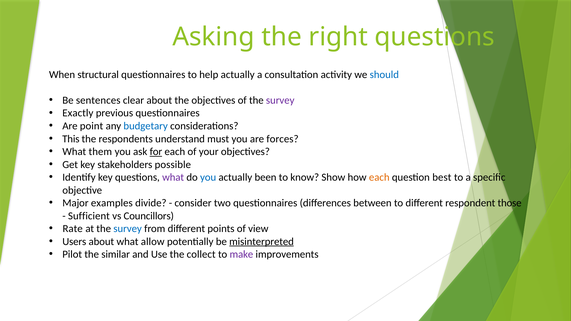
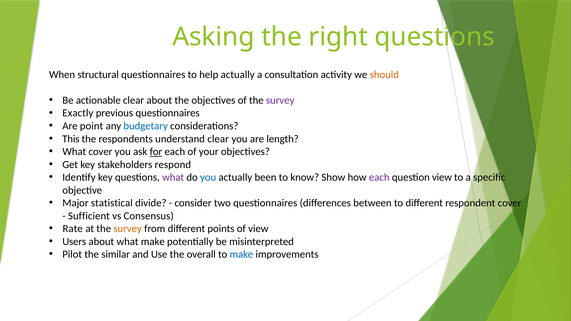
should colour: blue -> orange (384, 75)
sentences: sentences -> actionable (98, 100)
understand must: must -> clear (218, 139)
forces: forces -> length (283, 139)
What them: them -> cover (100, 152)
possible: possible -> respond (173, 165)
each colour: orange -> purple (379, 177)
question best: best -> view (442, 177)
examples: examples -> statistical (112, 203)
respondent those: those -> cover (510, 203)
Councillors: Councillors -> Consensus (149, 216)
survey colour: blue -> orange (128, 229)
what allow: allow -> make (153, 242)
misinterpreted underline: present -> none (262, 242)
collect: collect -> overall (201, 255)
make colour: purple -> blue (241, 255)
